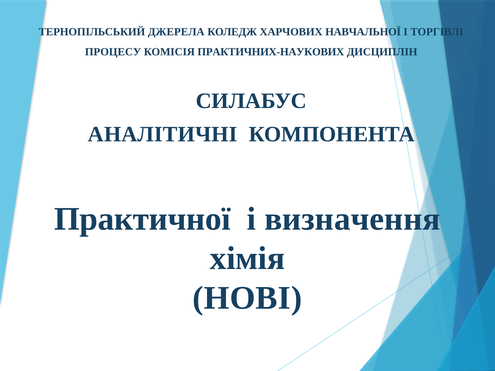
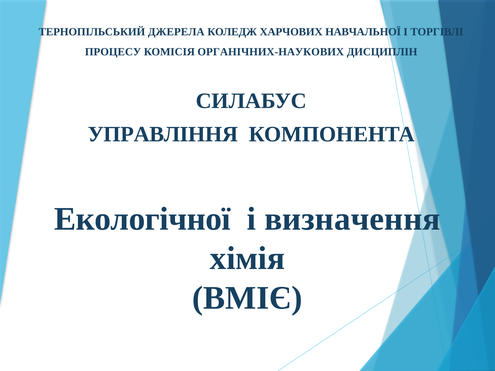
ПРАКТИЧНИХ-НАУКОВИХ: ПРАКТИЧНИХ-НАУКОВИХ -> ОРГАНІЧНИХ-НАУКОВИХ (271, 52)
АНАЛІТИЧНІ: АНАЛІТИЧНІ -> УПРАВЛІННЯ (163, 134)
Практичної: Практичної -> Екологічної (142, 219)
НОВІ: НОВІ -> ВМІЄ (247, 298)
